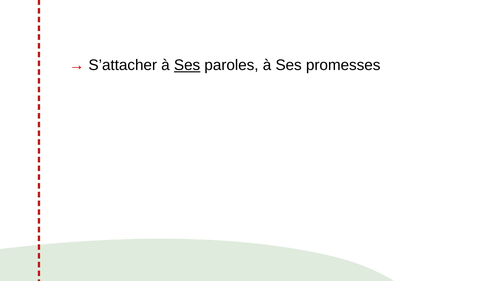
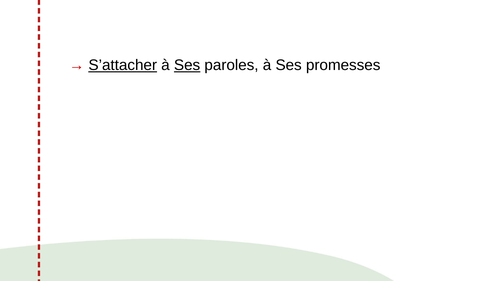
S’attacher underline: none -> present (123, 65)
